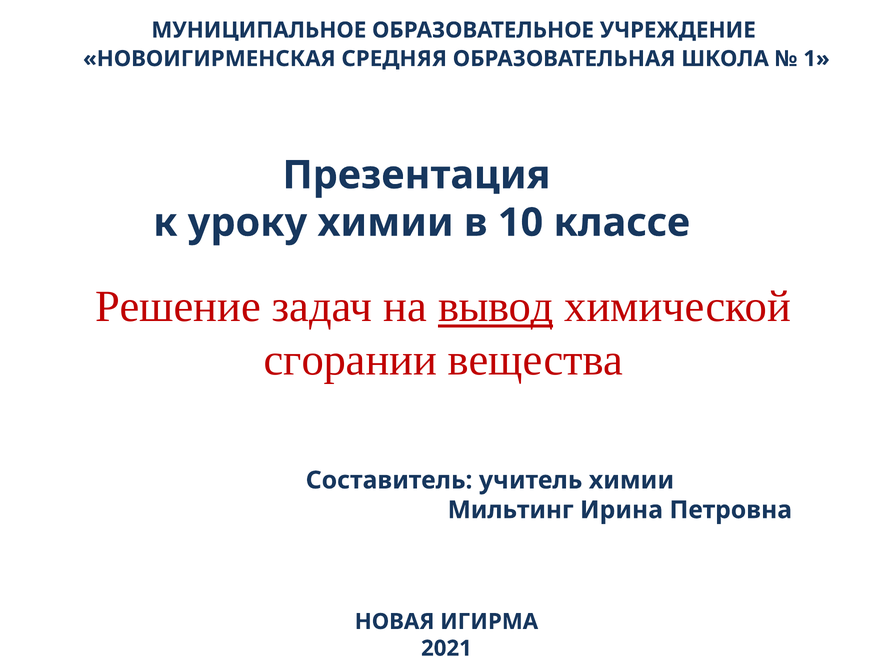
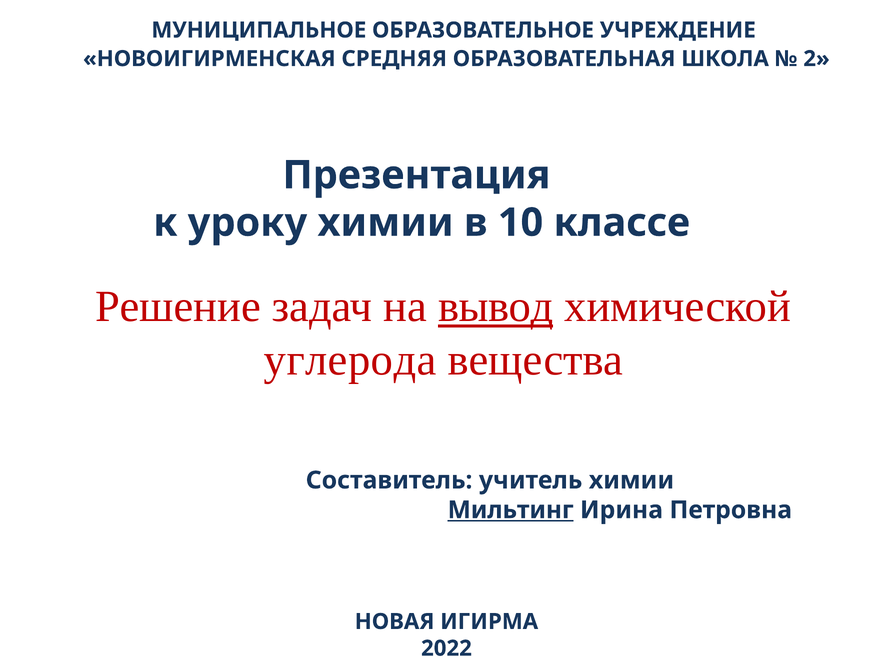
1: 1 -> 2 (817, 59)
сгорании: сгорании -> углерода (350, 360)
Мильтинг underline: none -> present (511, 510)
2021: 2021 -> 2022 (446, 649)
